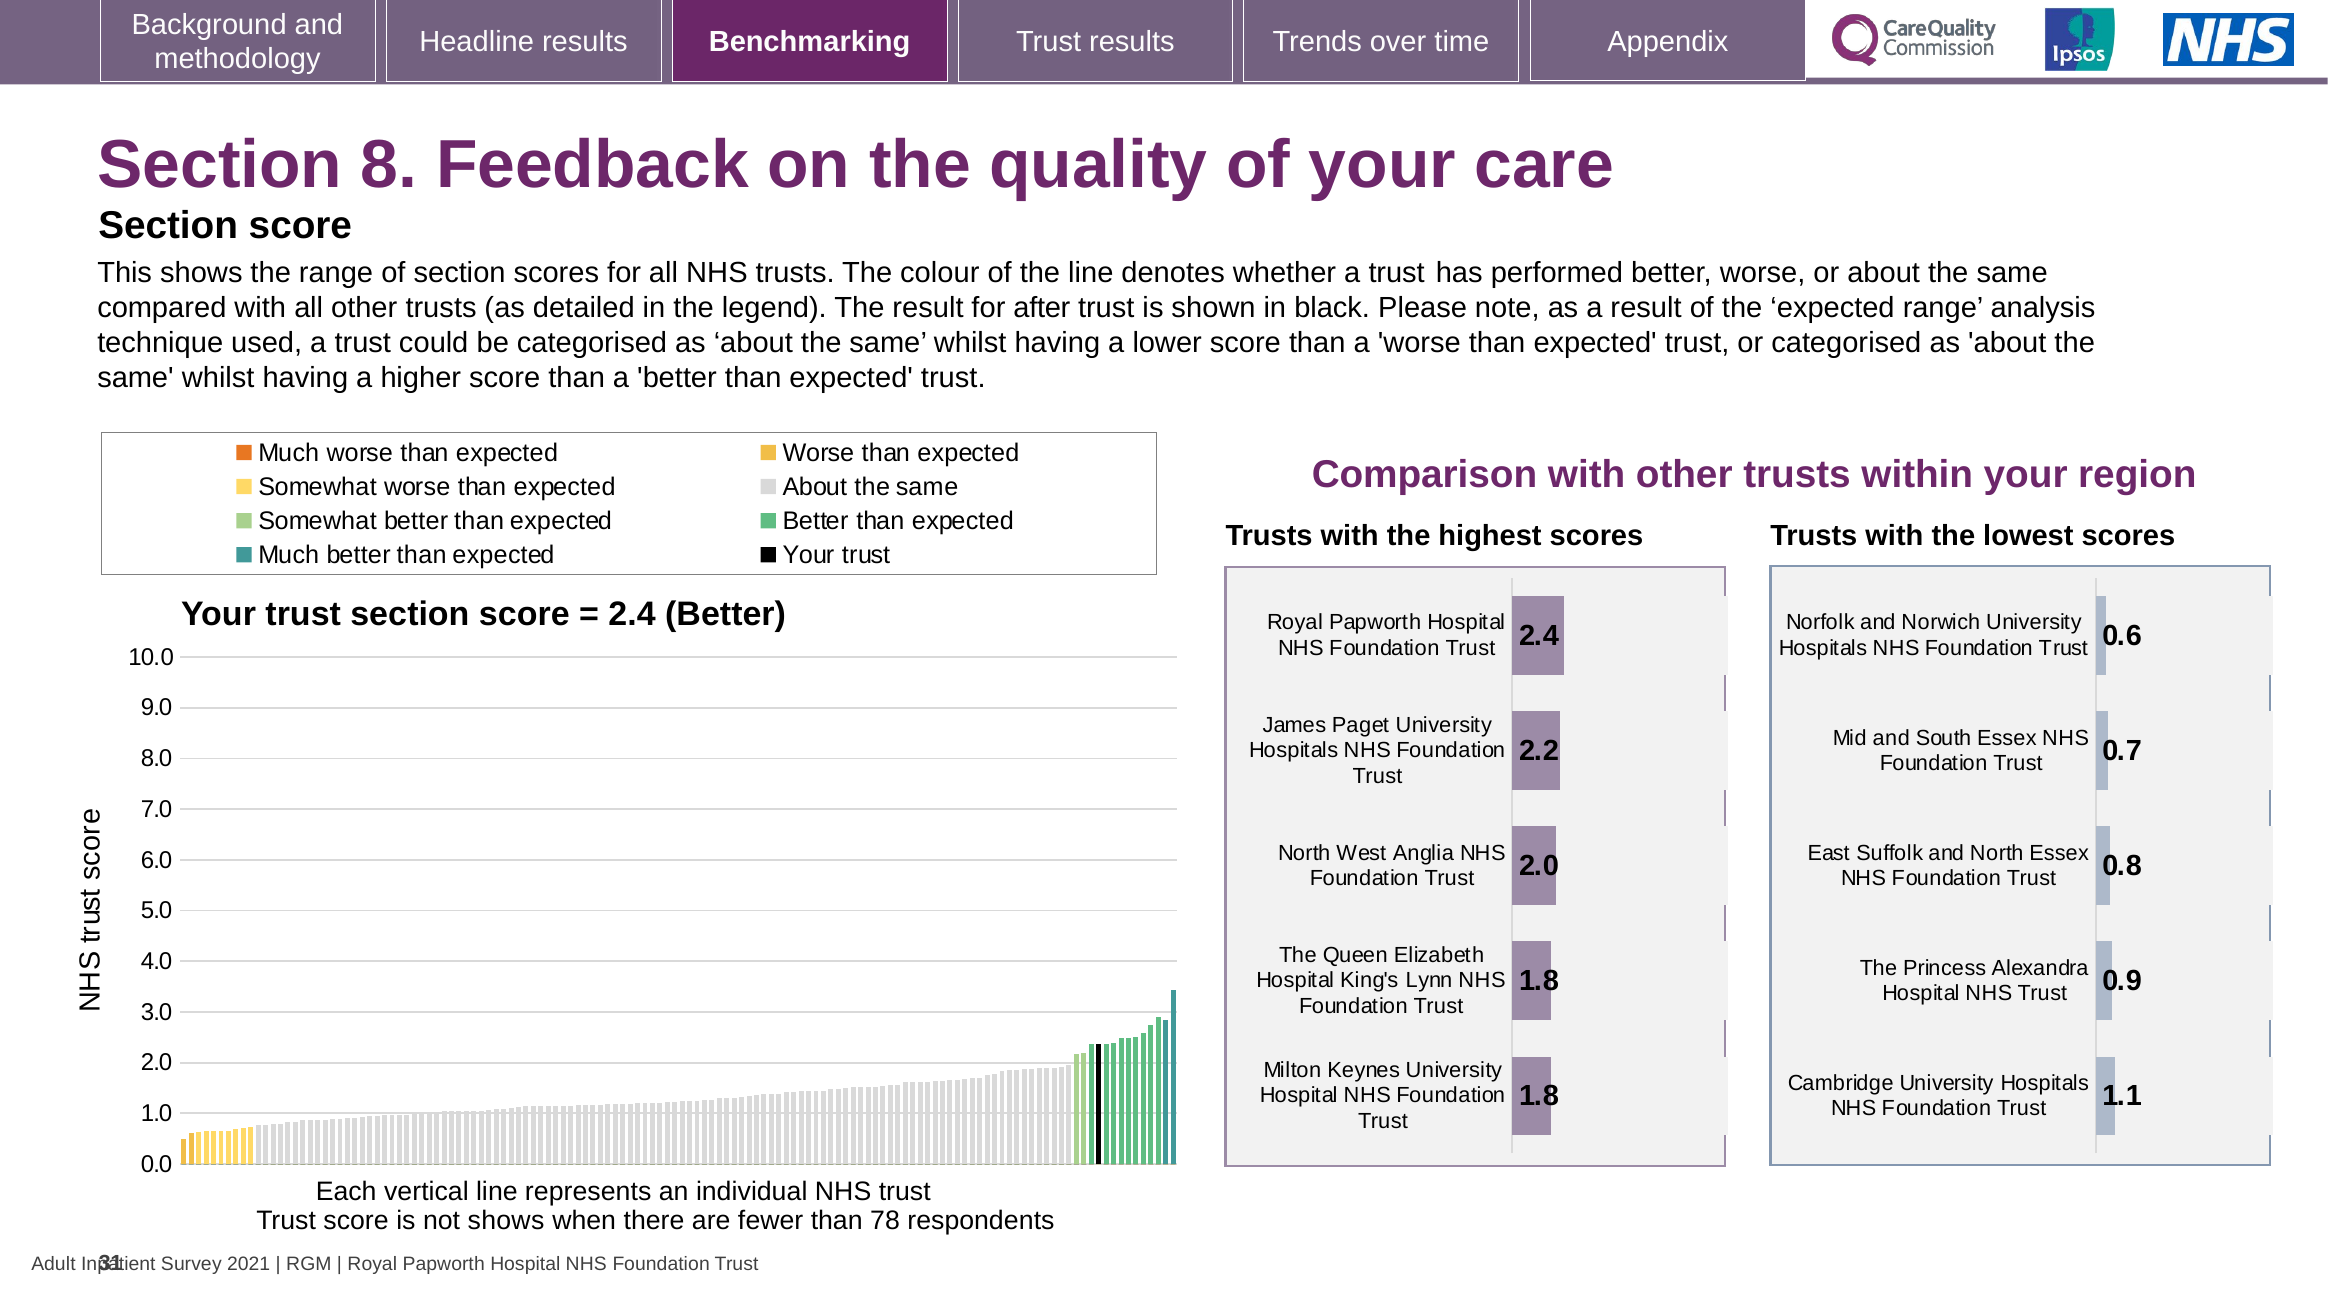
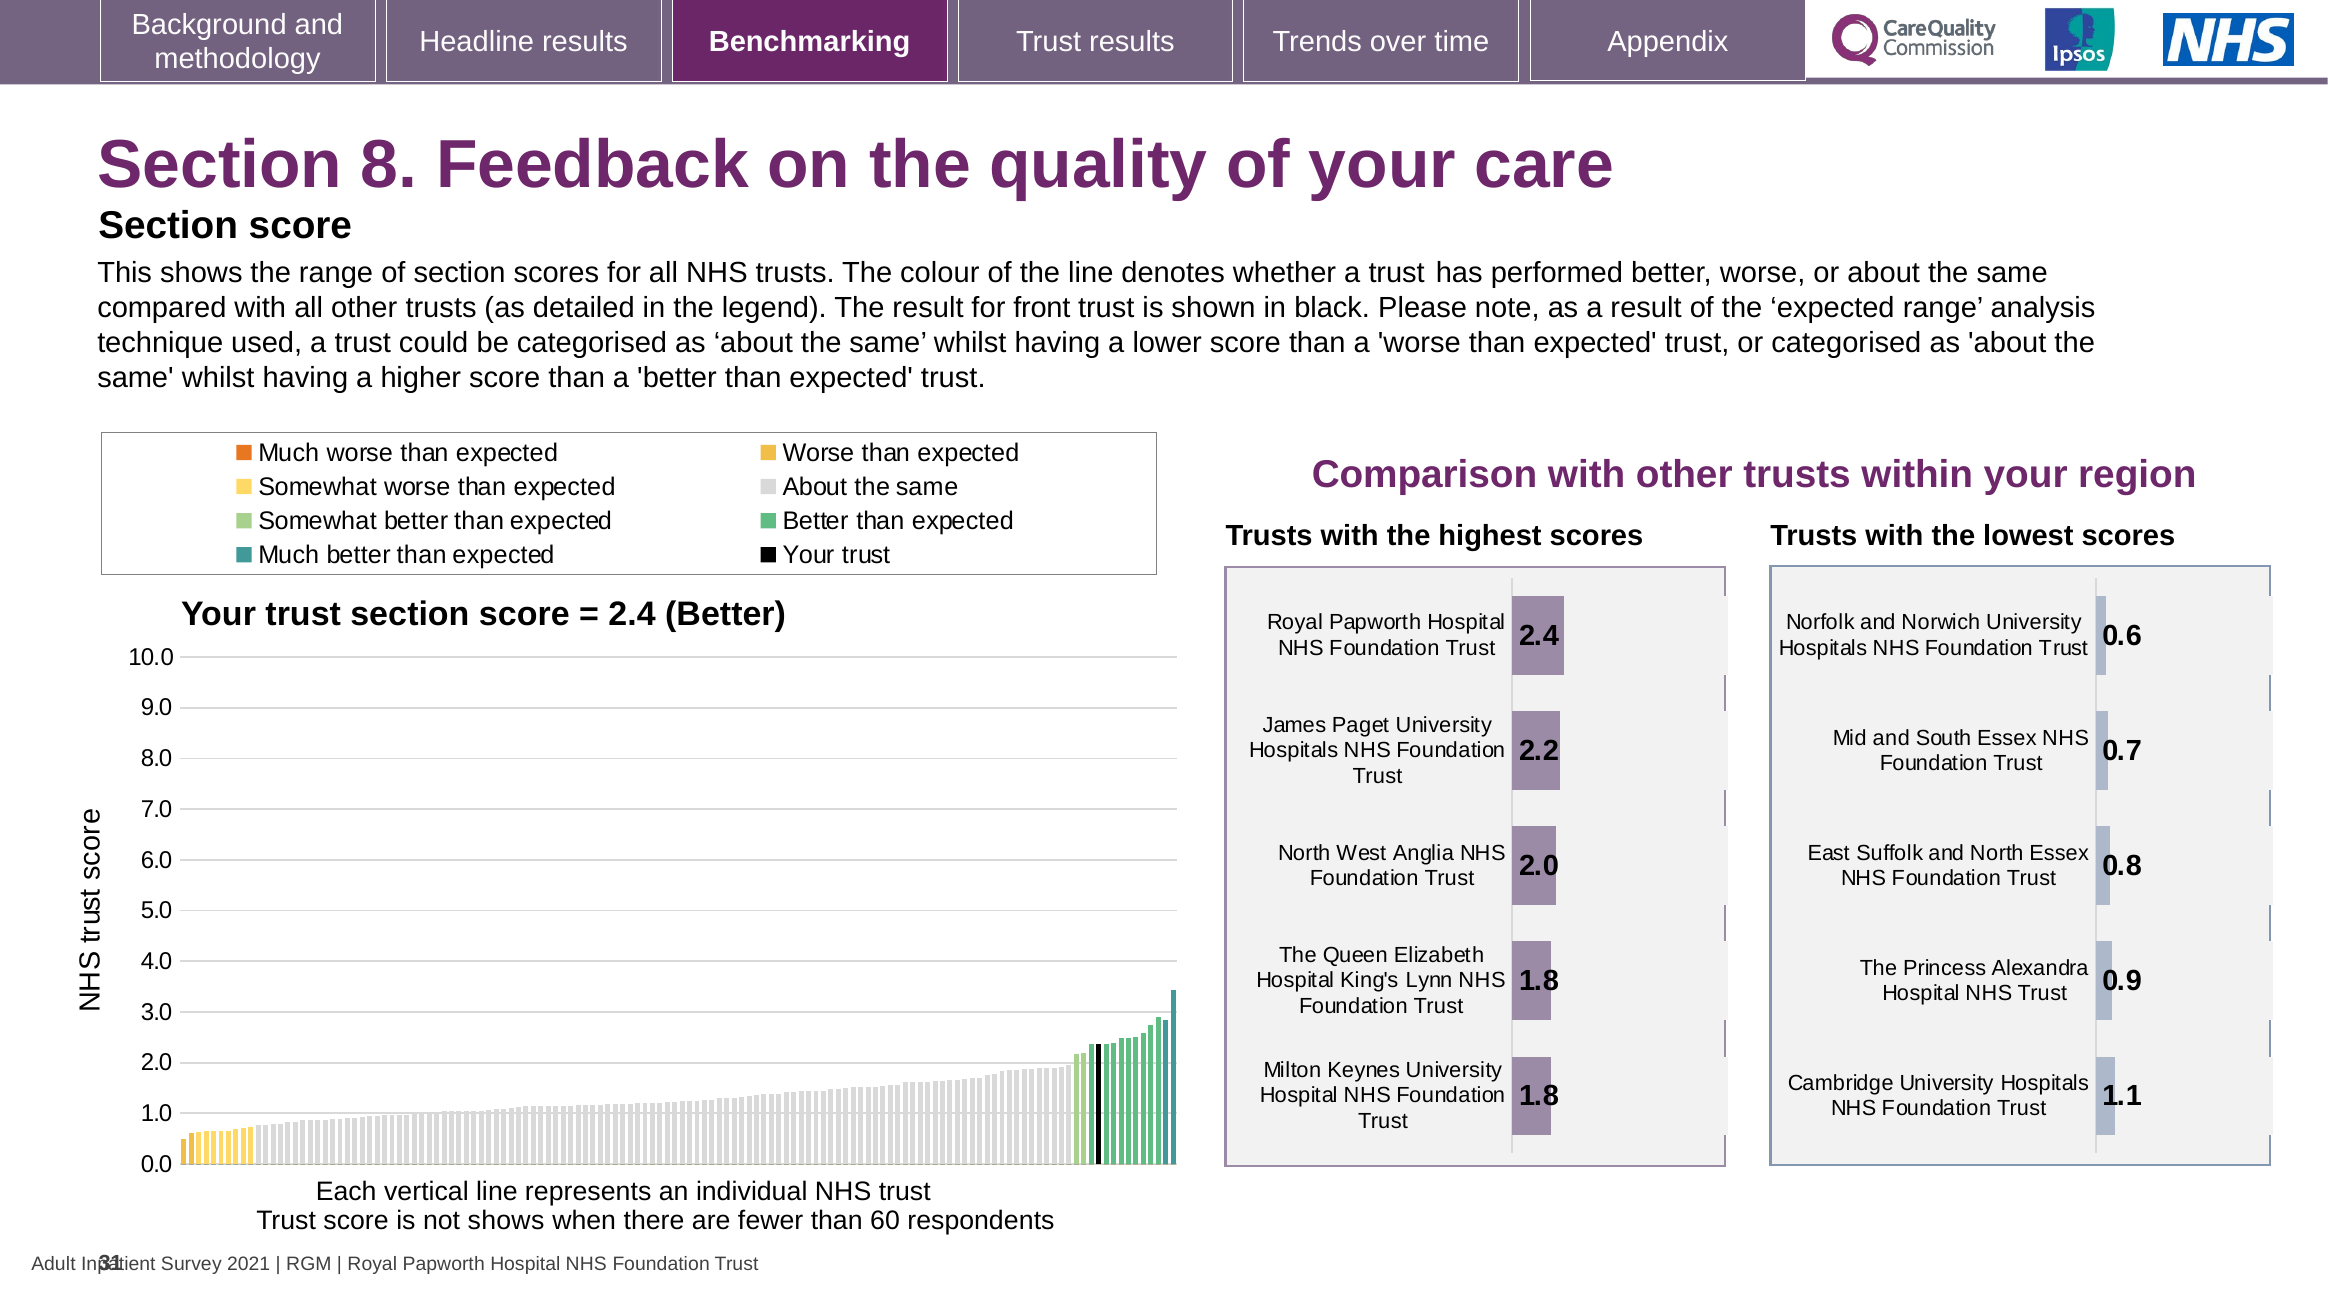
after: after -> front (1042, 308)
78: 78 -> 60 (885, 1220)
